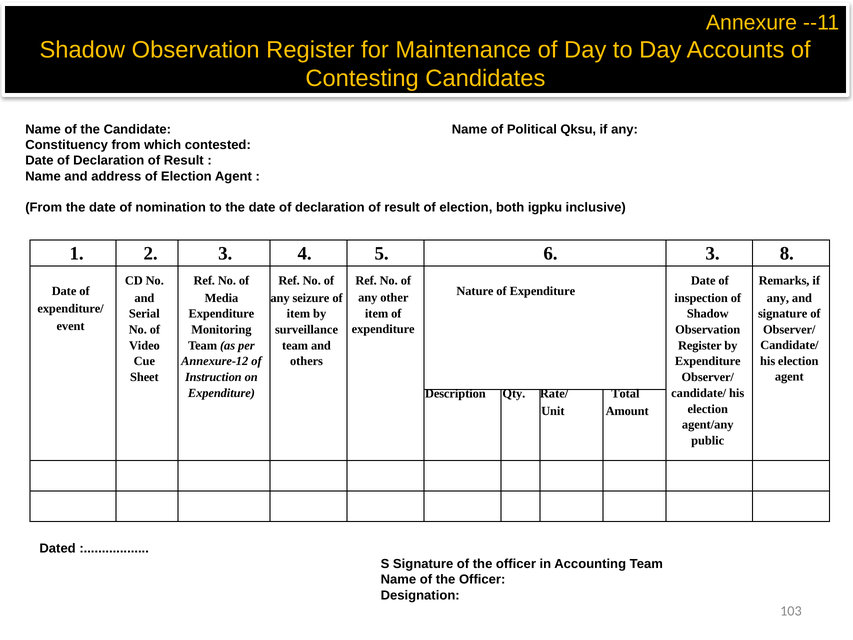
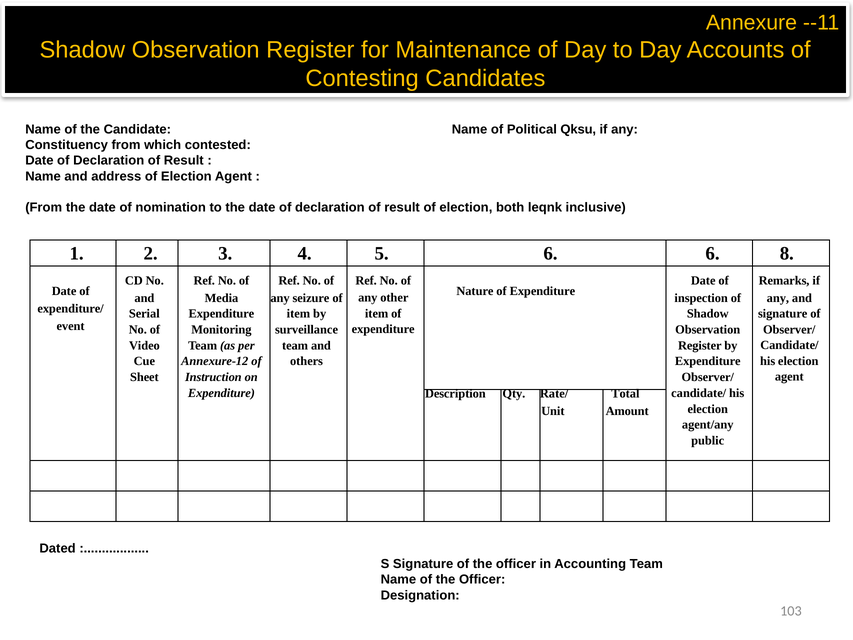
igpku: igpku -> leqnk (545, 207)
6 3: 3 -> 6 (713, 254)
